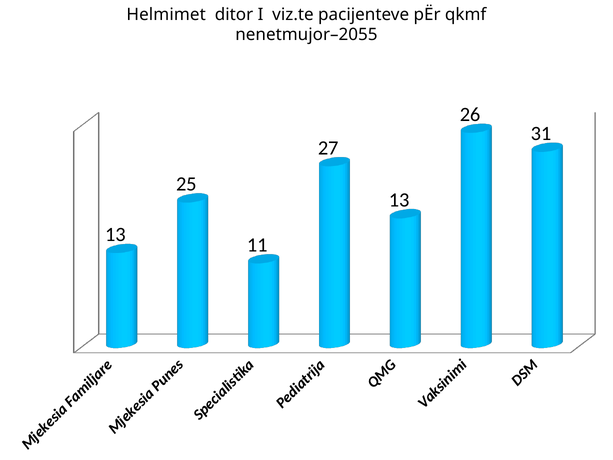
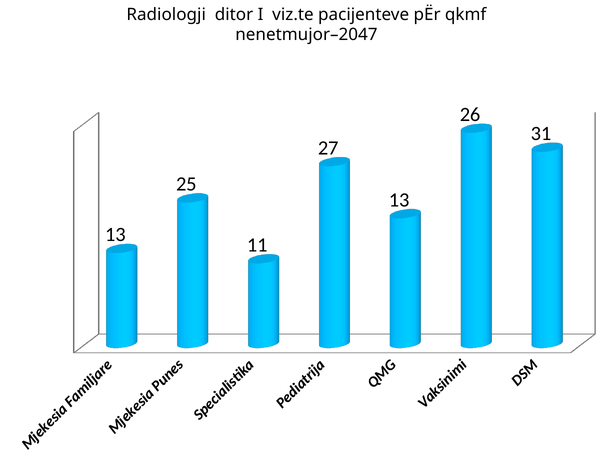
Helmimet: Helmimet -> Radiologji (166, 14)
nenetmujor–2055: nenetmujor–2055 -> nenetmujor–2047 (306, 35)
